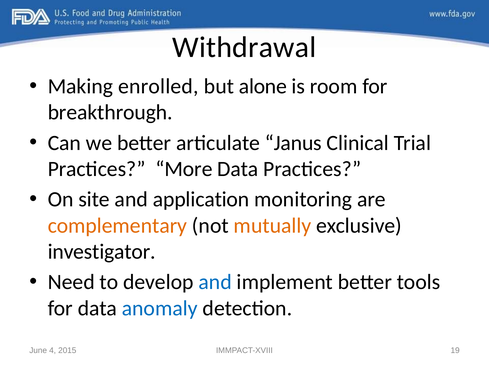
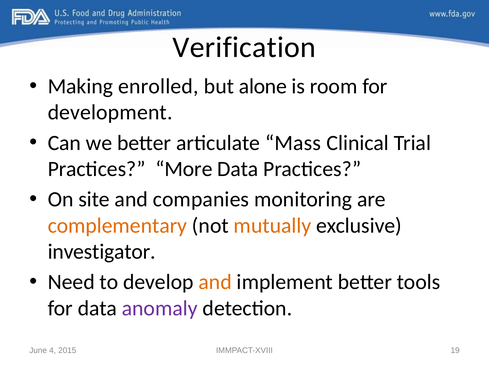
Withdrawal: Withdrawal -> Verification (244, 47)
breakthrough: breakthrough -> development (110, 112)
Janus: Janus -> Mass (293, 143)
application: application -> companies (201, 199)
and colour: blue -> orange (215, 282)
anomaly colour: blue -> purple (160, 308)
